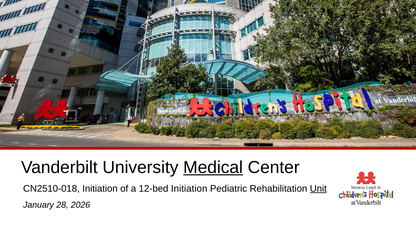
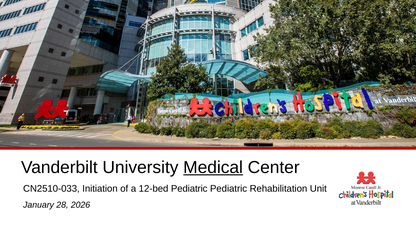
CN2510-018: CN2510-018 -> CN2510-033 (51, 189)
12-bed Initiation: Initiation -> Pediatric (189, 189)
Unit underline: present -> none (318, 189)
